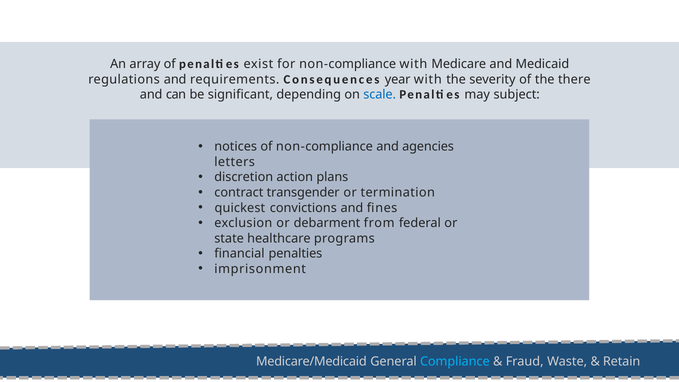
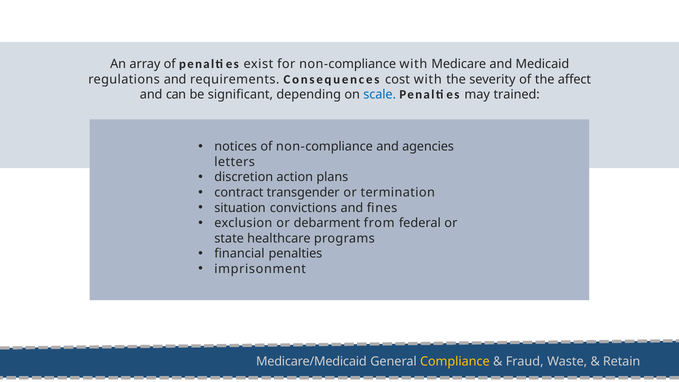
year: year -> cost (397, 79)
there: there -> affect (574, 79)
subject: subject -> trained (517, 95)
quickest: quickest -> situation (240, 208)
Compliance colour: light blue -> yellow (455, 361)
